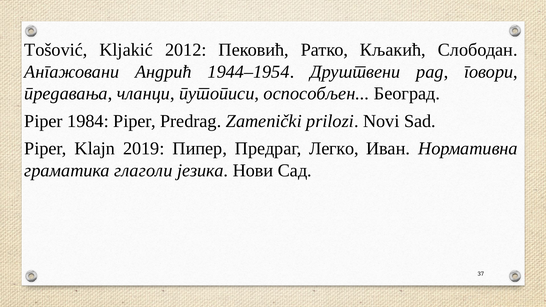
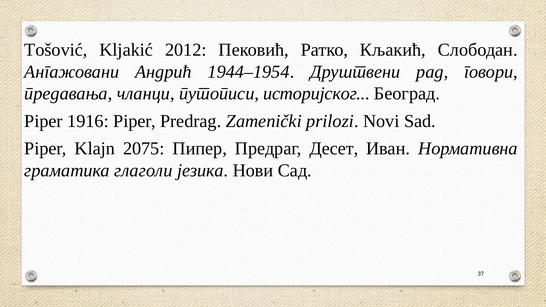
оспособљен: оспособљен -> историјског (317, 94)
1984: 1984 -> 1916 (88, 121)
2019: 2019 -> 2075 (144, 149)
Легко: Легко -> Десет (334, 149)
